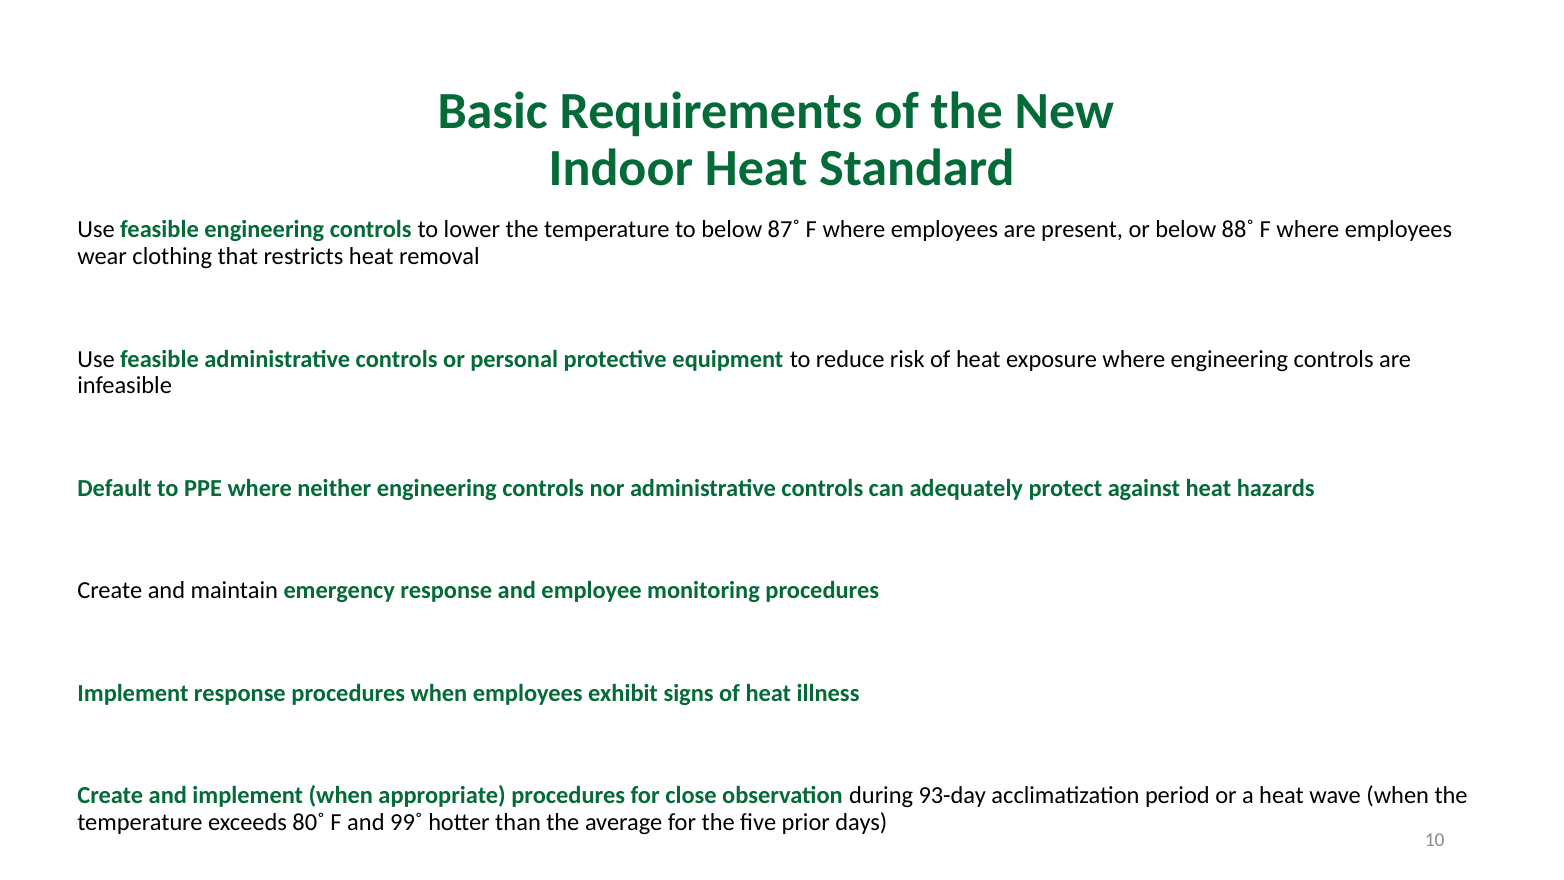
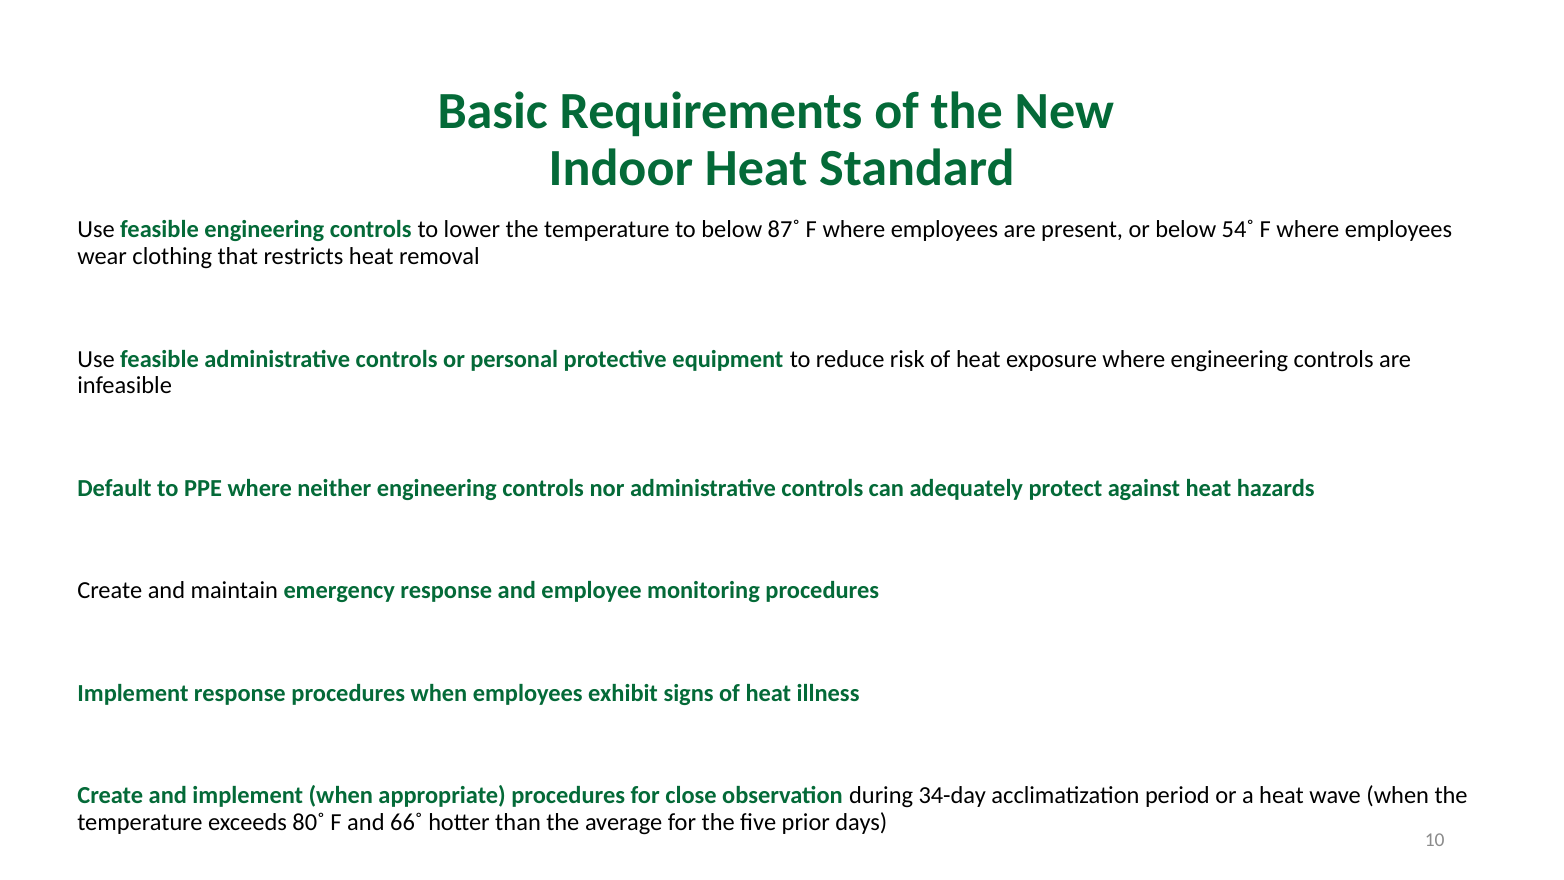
88˚: 88˚ -> 54˚ (1238, 230)
93-day: 93-day -> 34-day (952, 796)
99˚: 99˚ -> 66˚ (406, 822)
